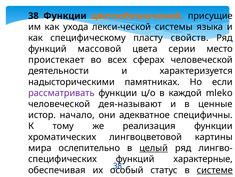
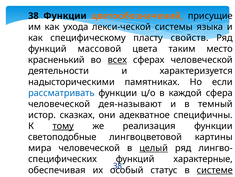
серии: серии -> таким (182, 49)
проистекает: проистекает -> красненький (56, 60)
всех underline: none -> present (117, 60)
рассматривать colour: purple -> blue (61, 93)
mleko: mleko -> сфера (219, 93)
ценные: ценные -> темный (215, 104)
начало: начало -> сказках (77, 115)
тому underline: none -> present (63, 126)
хроматических: хроматических -> светоподобные (62, 137)
мира ослепительно: ослепительно -> человеческой (89, 147)
